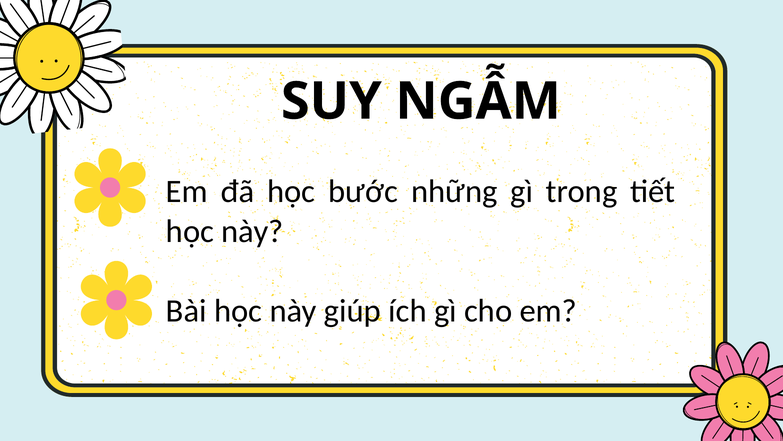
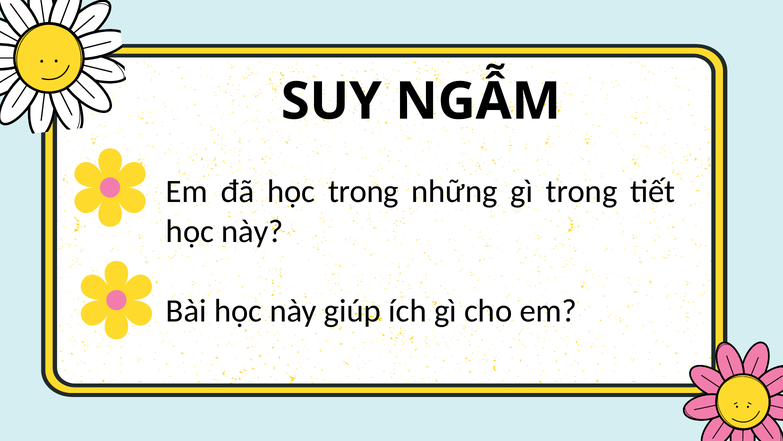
học bước: bước -> trong (363, 191)
